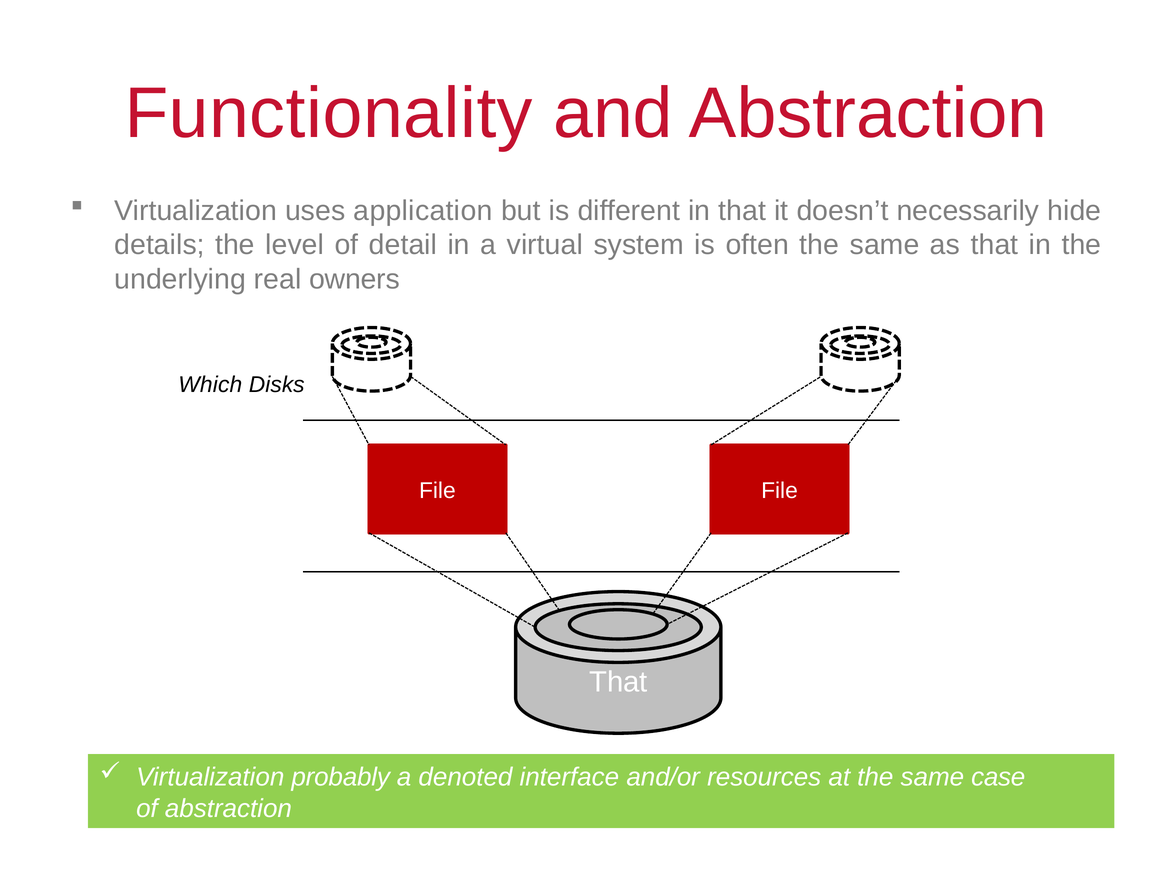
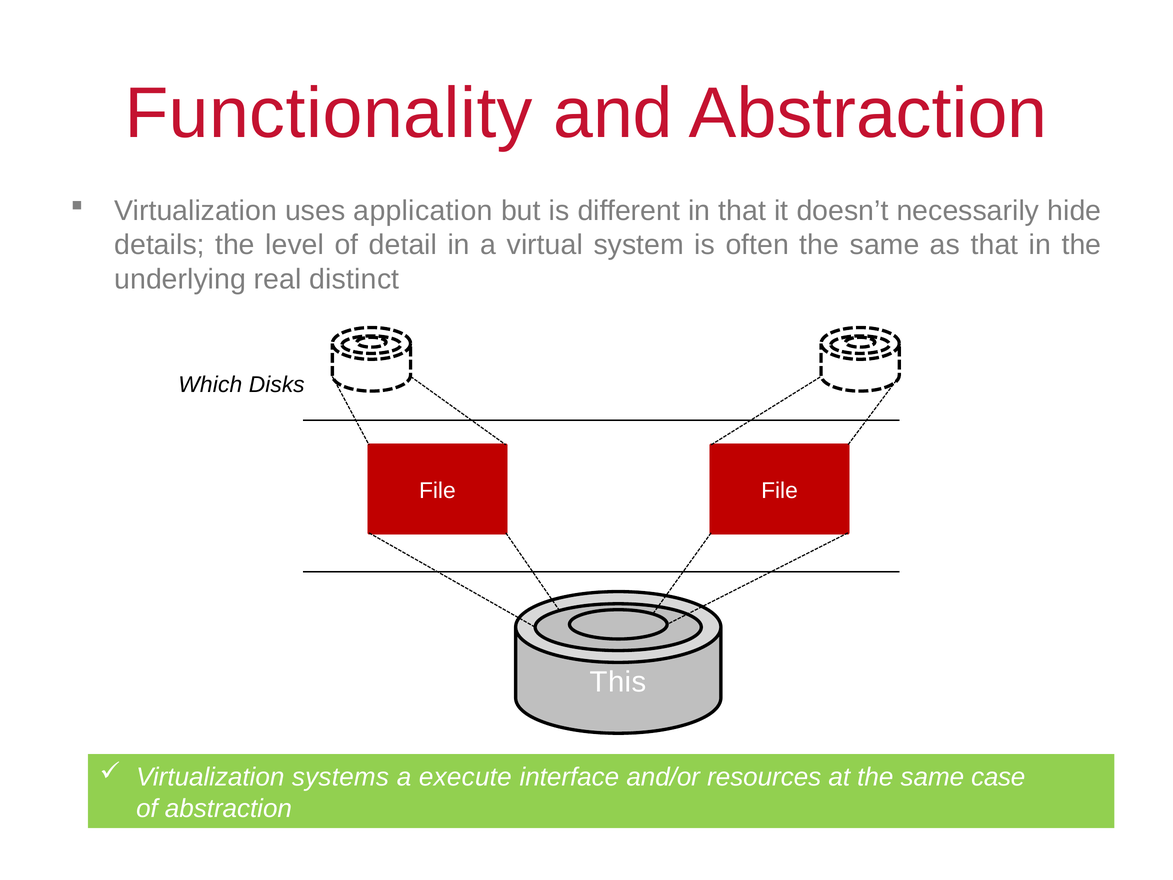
owners: owners -> distinct (354, 279)
That: That -> This (618, 682)
probably: probably -> systems (340, 777)
denoted: denoted -> execute (465, 777)
